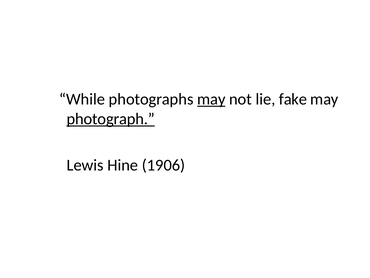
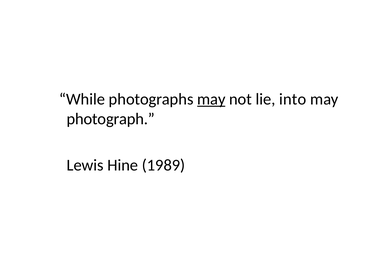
fake: fake -> into (293, 99)
photograph underline: present -> none (111, 119)
1906: 1906 -> 1989 (164, 165)
